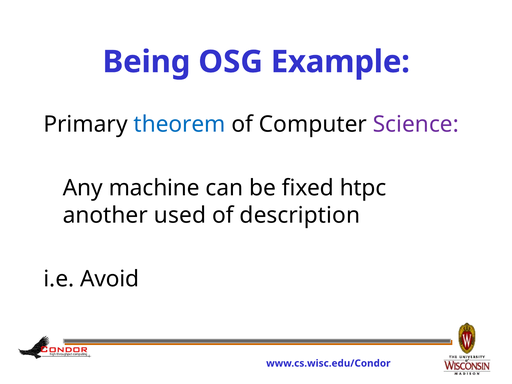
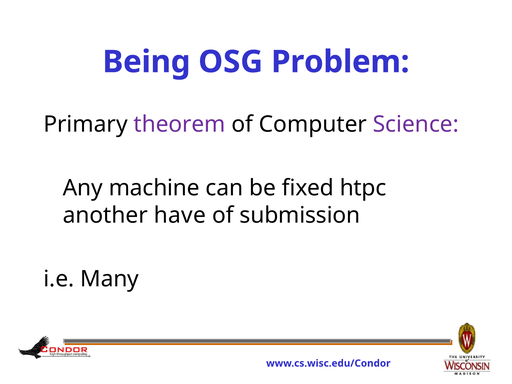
Example: Example -> Problem (340, 62)
theorem colour: blue -> purple (180, 124)
used: used -> have (180, 215)
description: description -> submission (300, 215)
Avoid: Avoid -> Many (110, 279)
